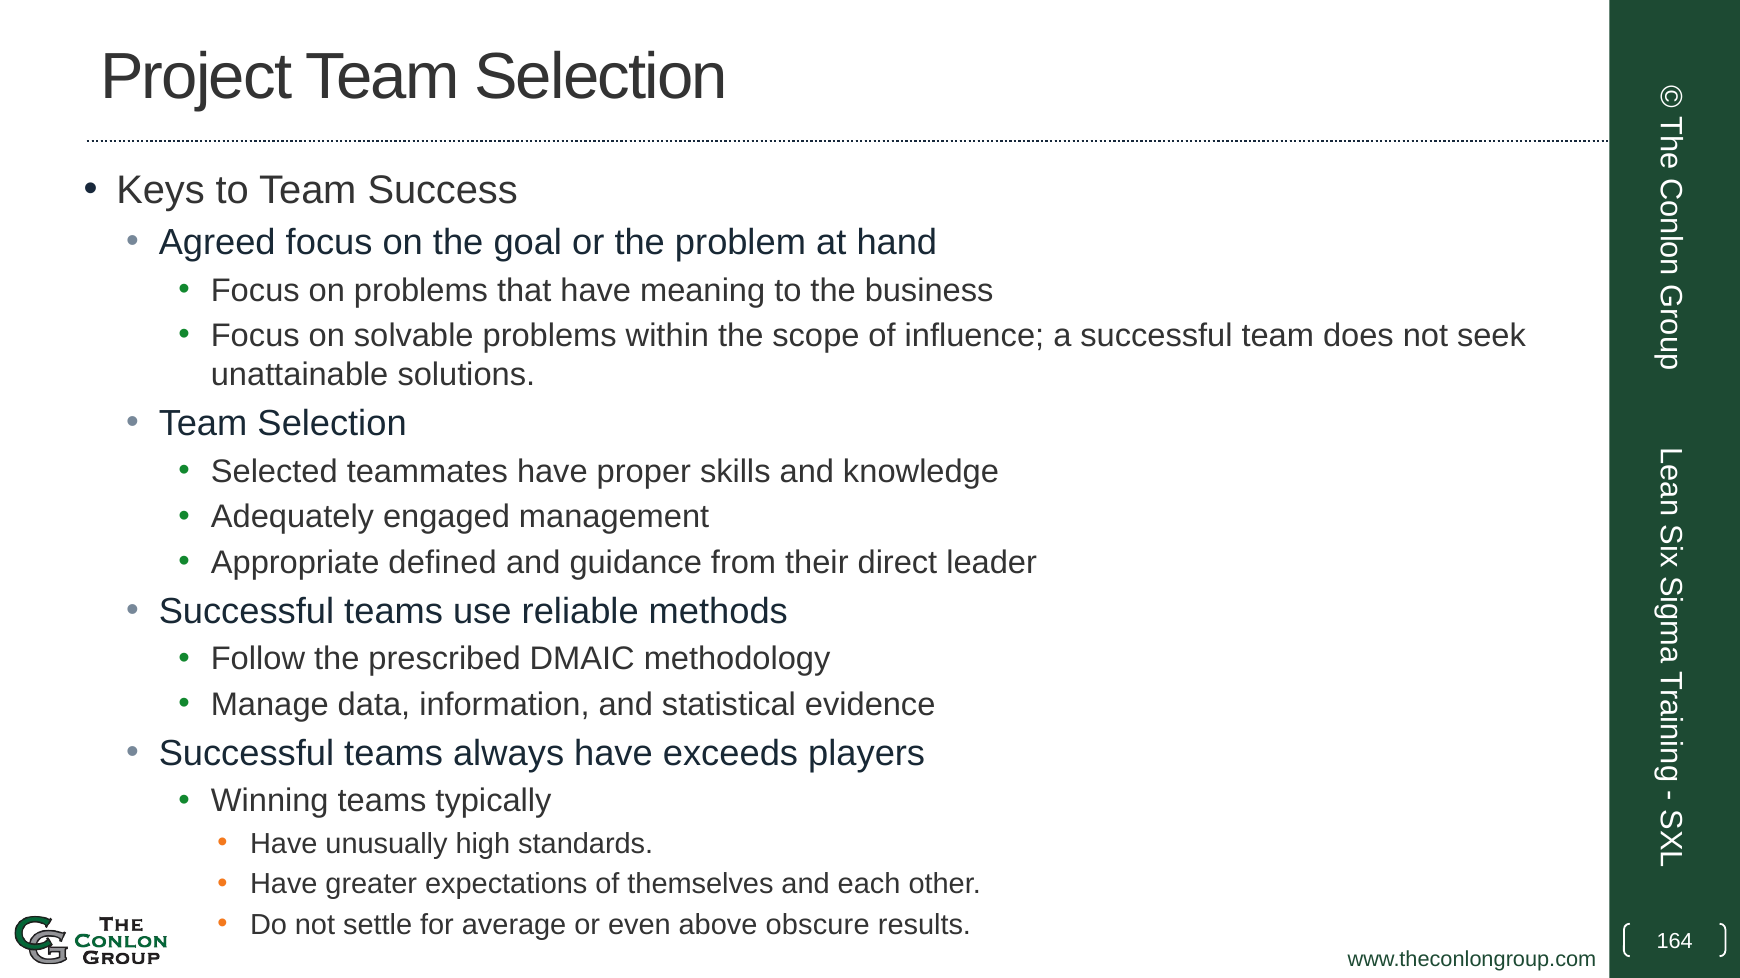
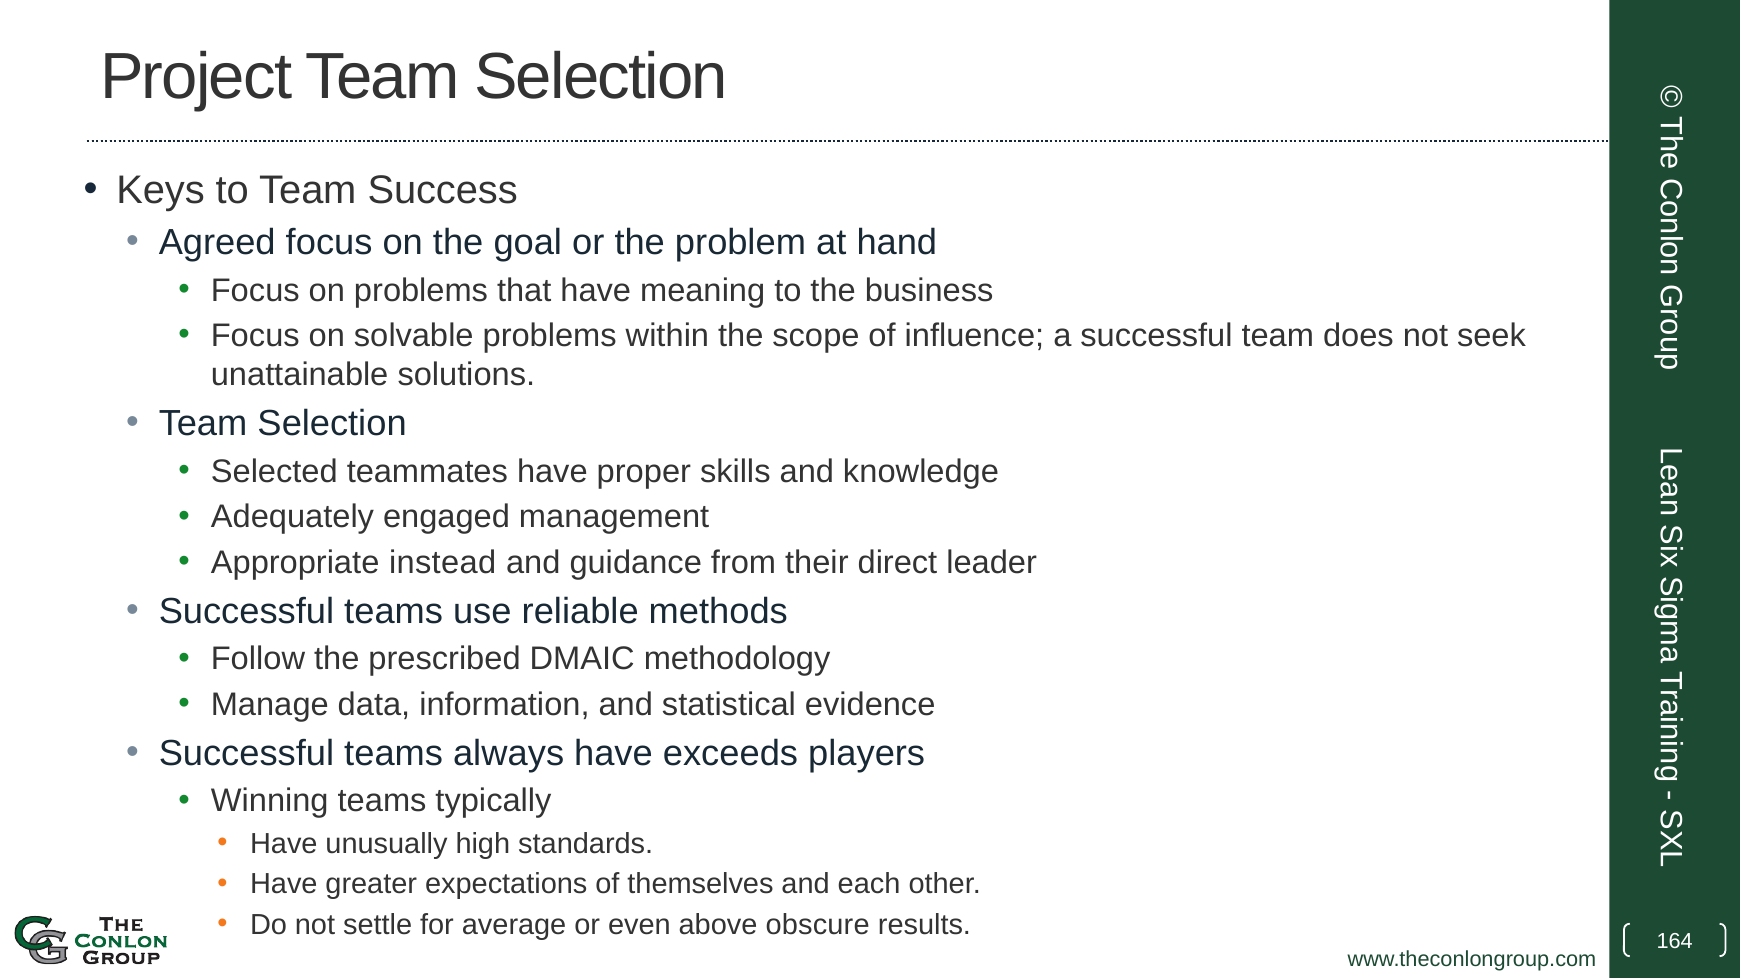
defined: defined -> instead (443, 563)
